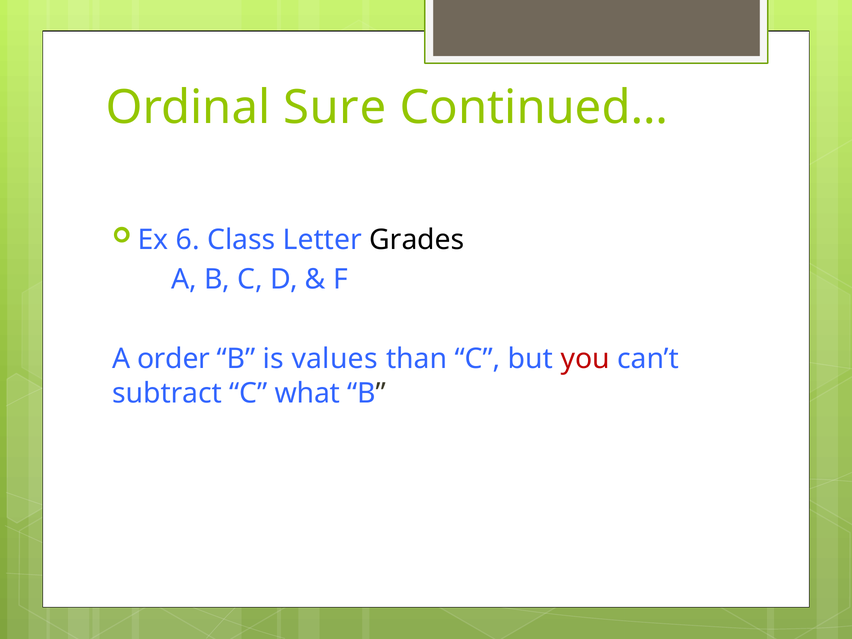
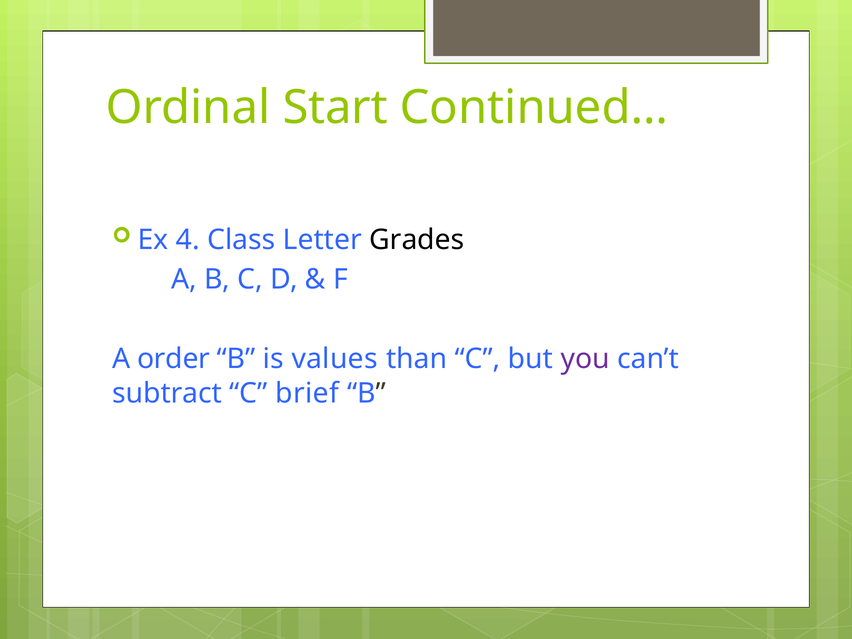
Sure: Sure -> Start (335, 108)
6: 6 -> 4 (188, 240)
you colour: red -> purple (585, 359)
what: what -> brief (307, 393)
